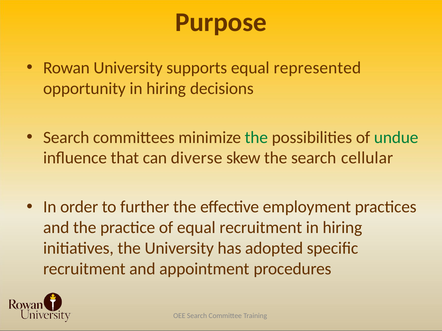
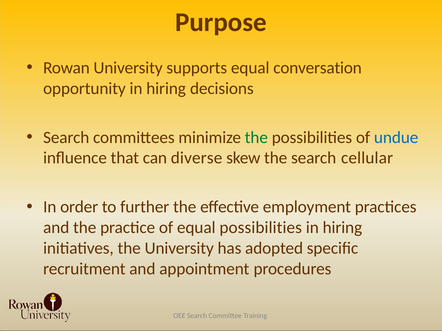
represented: represented -> conversation (318, 68)
undue colour: green -> blue (396, 138)
equal recruitment: recruitment -> possibilities (261, 228)
